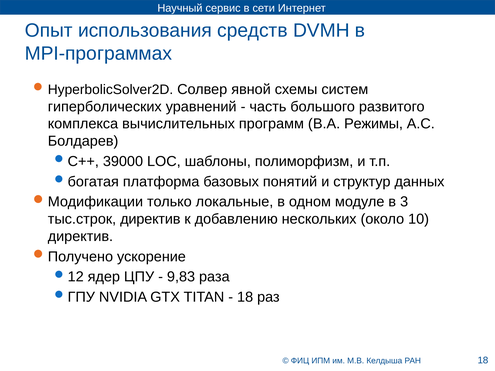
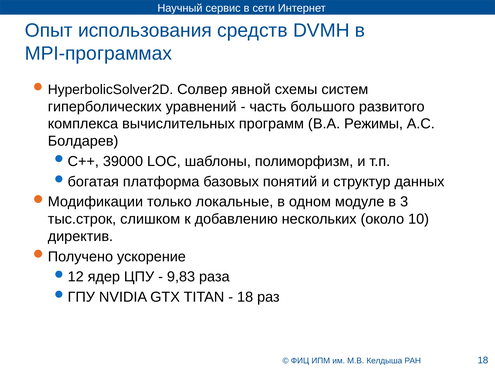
тыс.строк директив: директив -> слишком (150, 219)
